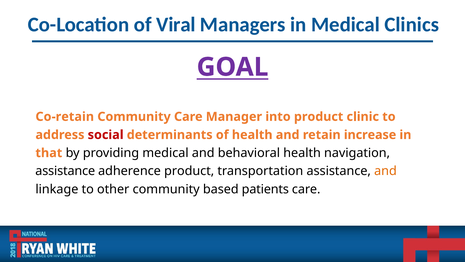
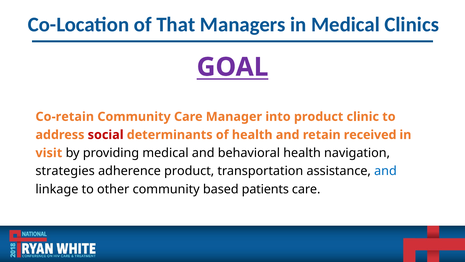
Viral: Viral -> That (176, 25)
increase: increase -> received (370, 135)
that: that -> visit (49, 153)
assistance: assistance -> strategies (65, 171)
and colour: orange -> blue (385, 171)
